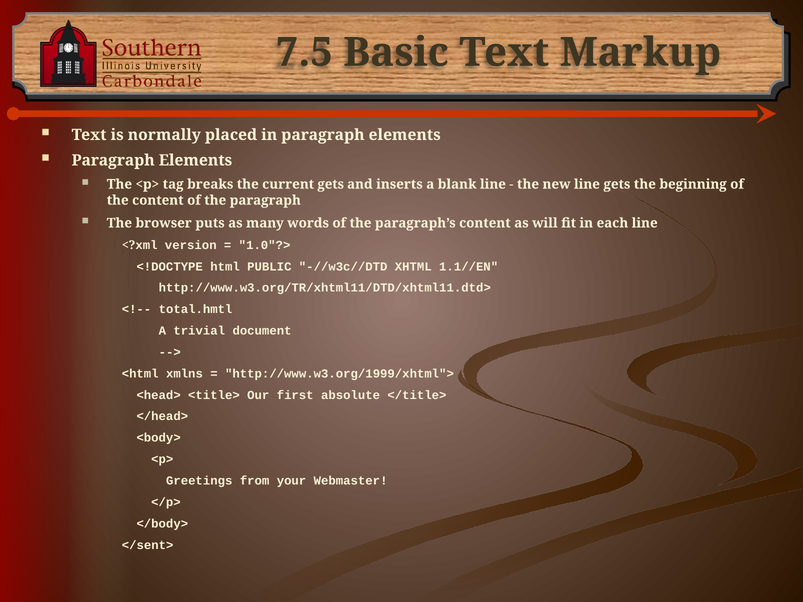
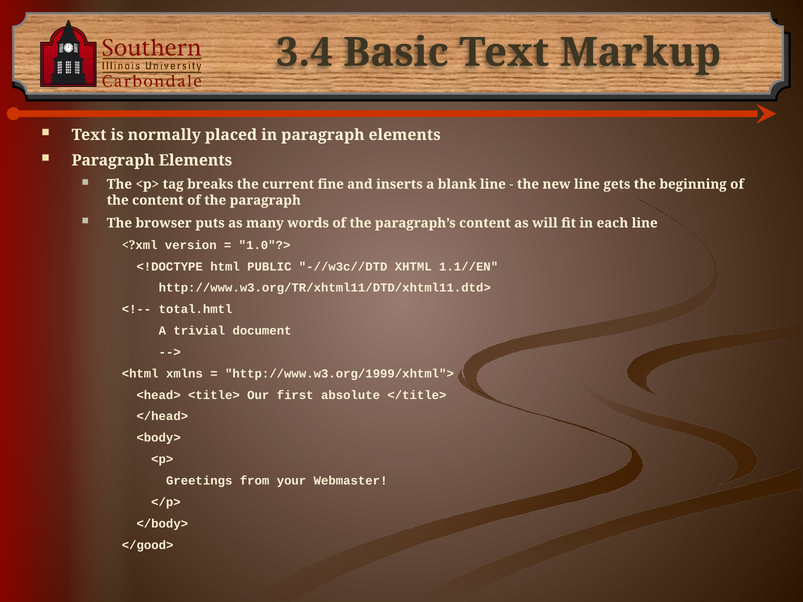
7.5: 7.5 -> 3.4 (304, 53)
current gets: gets -> fine (331, 184)
</sent>: </sent> -> </good> (148, 545)
